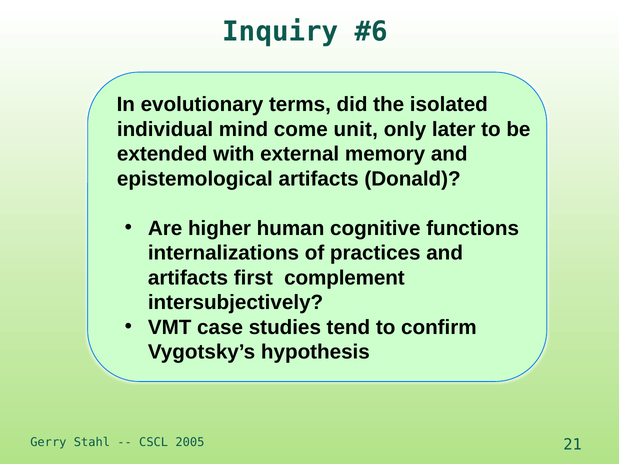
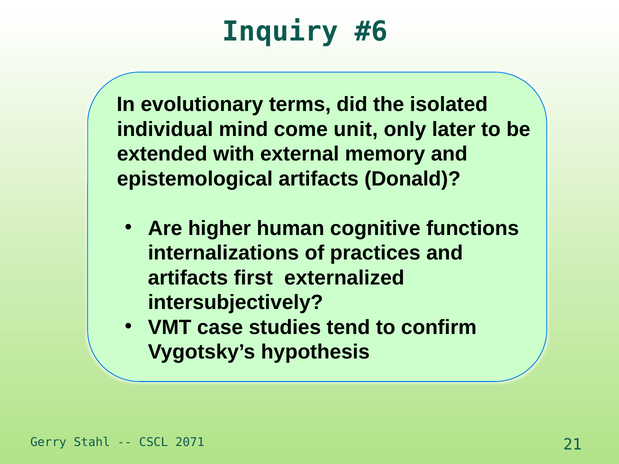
complement: complement -> externalized (344, 278)
2005: 2005 -> 2071 (190, 443)
